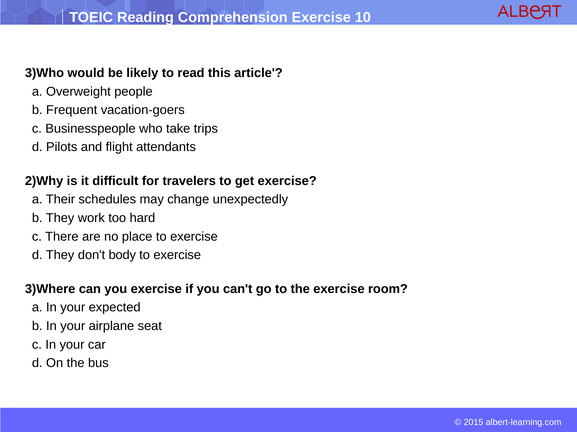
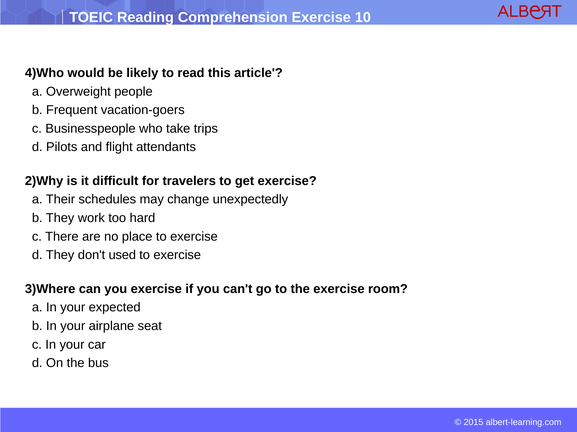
3)Who: 3)Who -> 4)Who (44, 73)
body: body -> used (122, 255)
